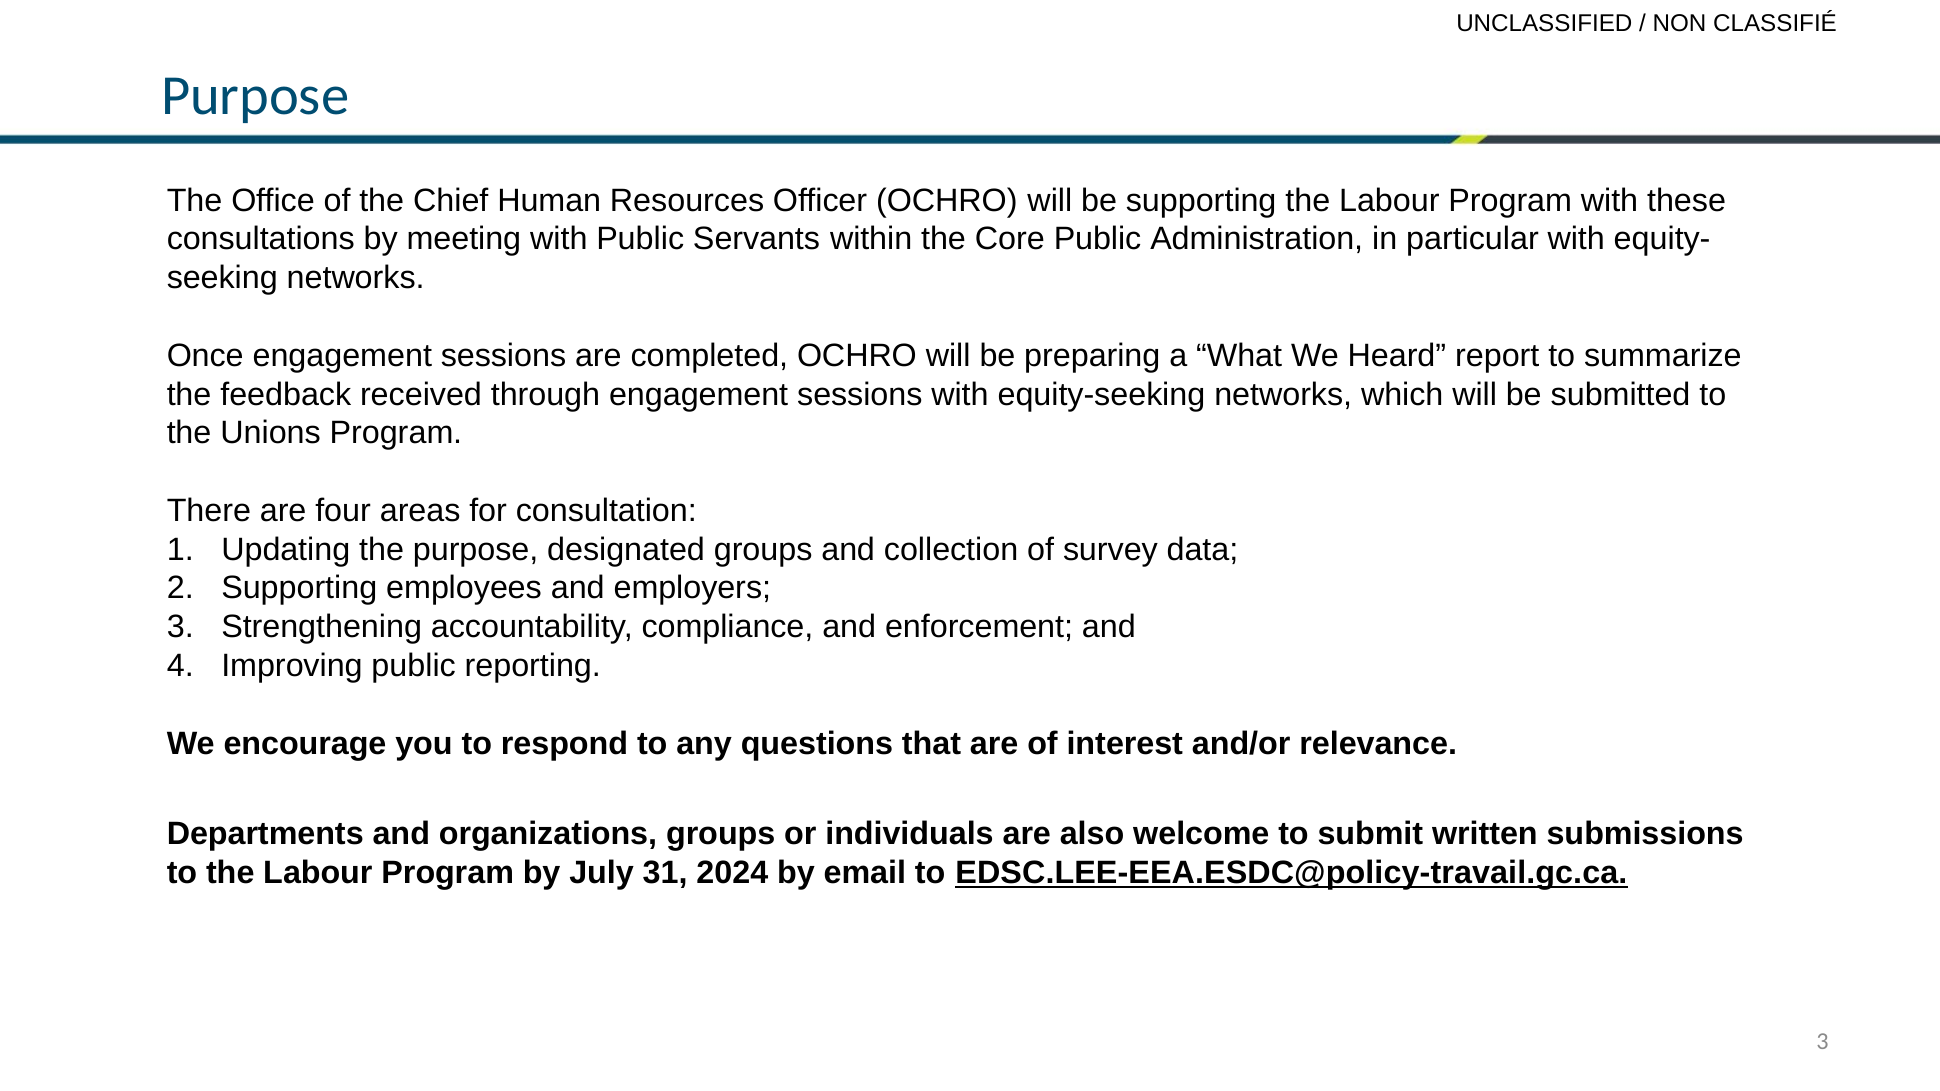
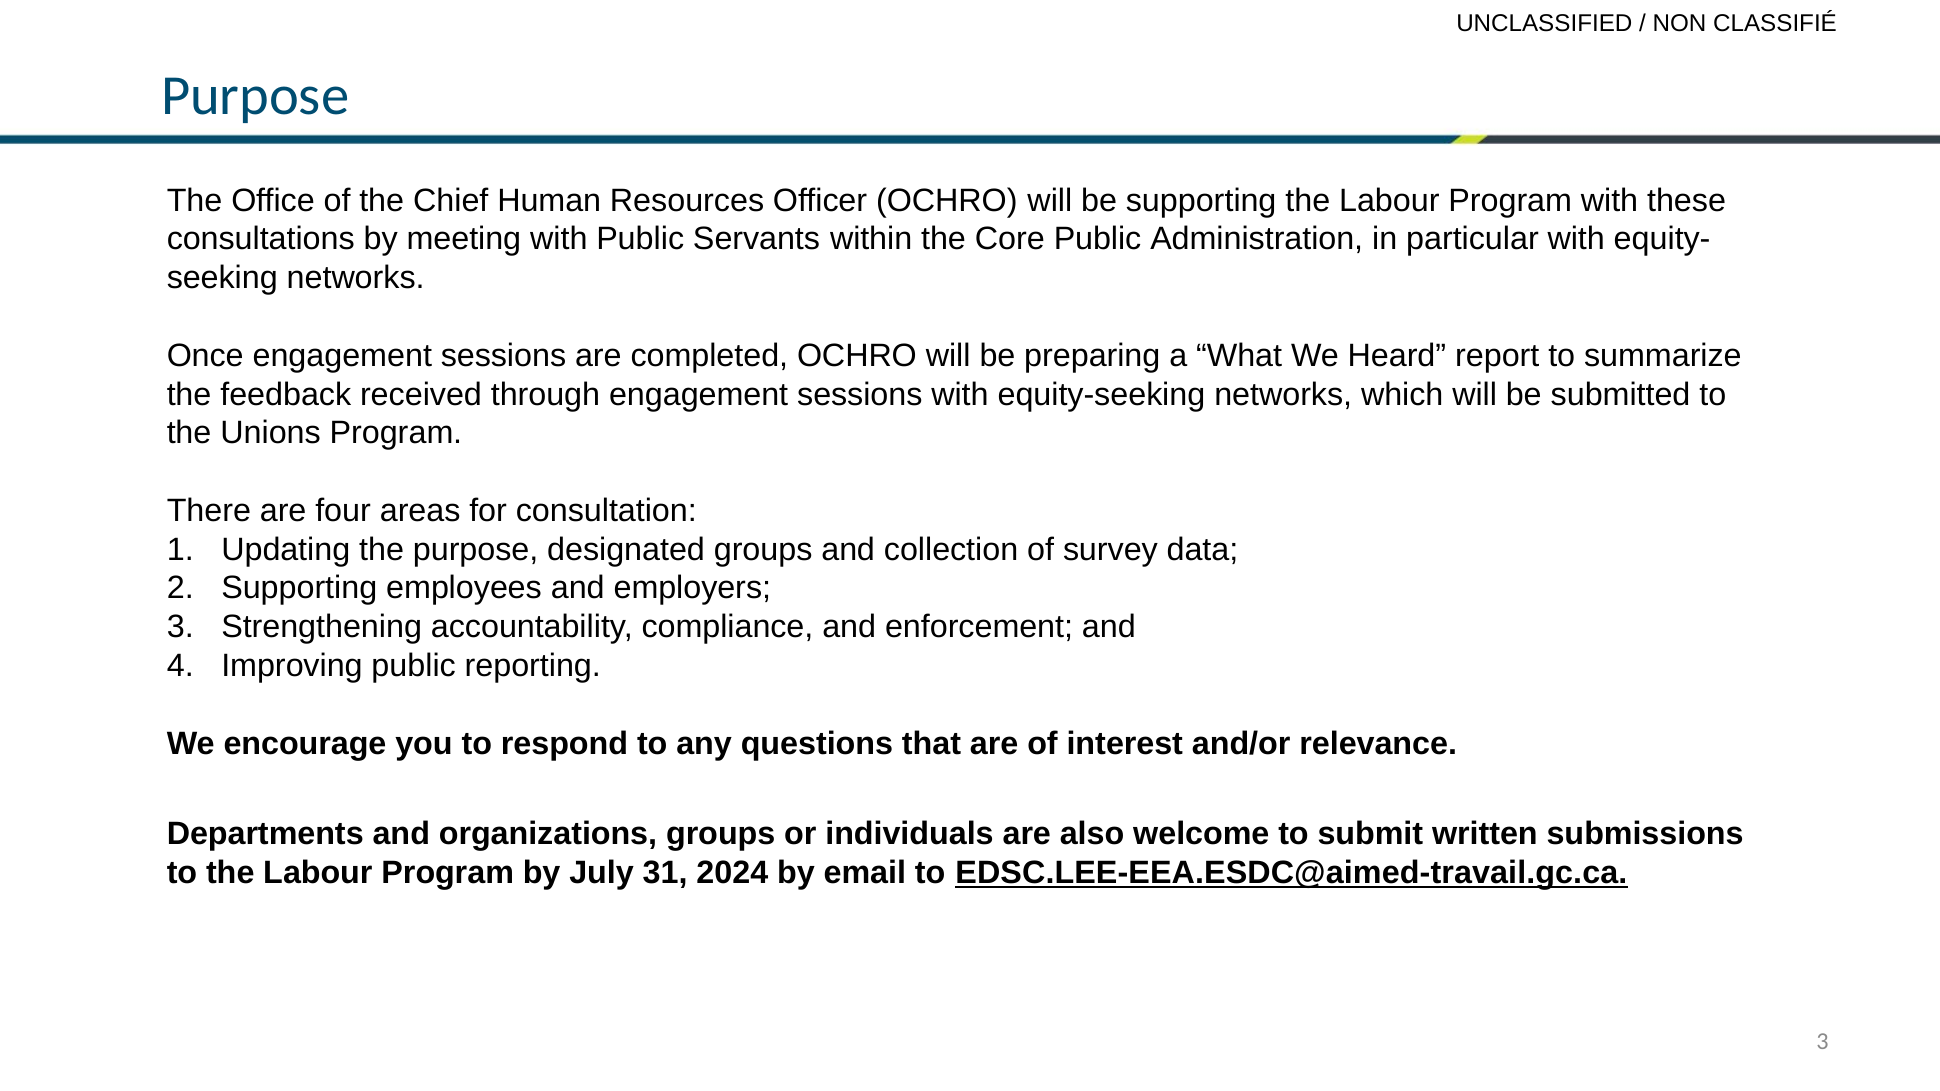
EDSC.LEE-EEA.ESDC@policy-travail.gc.ca: EDSC.LEE-EEA.ESDC@policy-travail.gc.ca -> EDSC.LEE-EEA.ESDC@aimed-travail.gc.ca (1291, 873)
